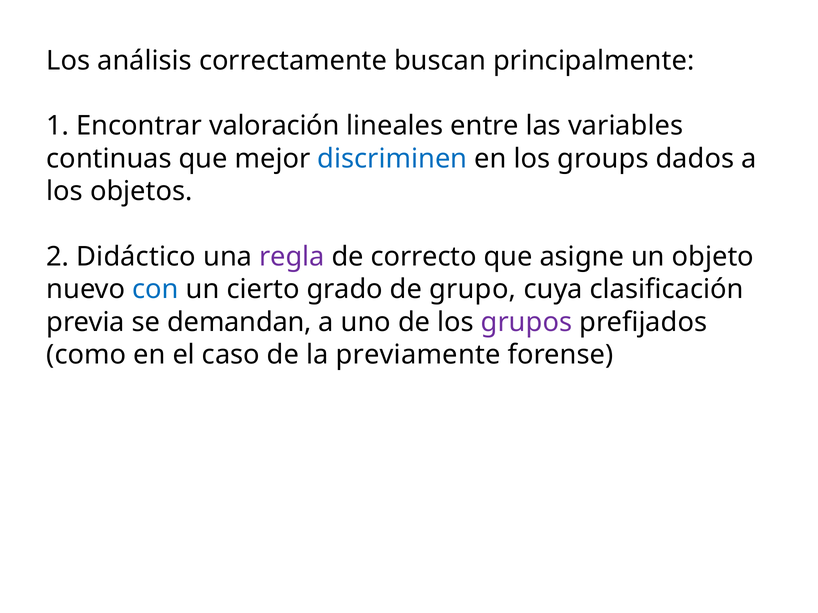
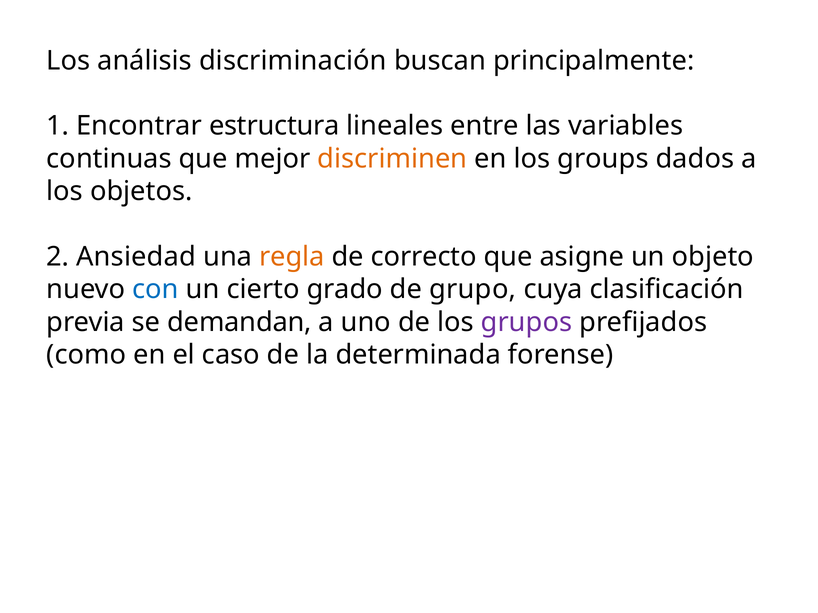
correctamente: correctamente -> discriminación (293, 61)
valoración: valoración -> estructura (274, 126)
discriminen colour: blue -> orange (392, 159)
Didáctico: Didáctico -> Ansiedad (136, 257)
regla colour: purple -> orange (292, 257)
previamente: previamente -> determinada (418, 355)
